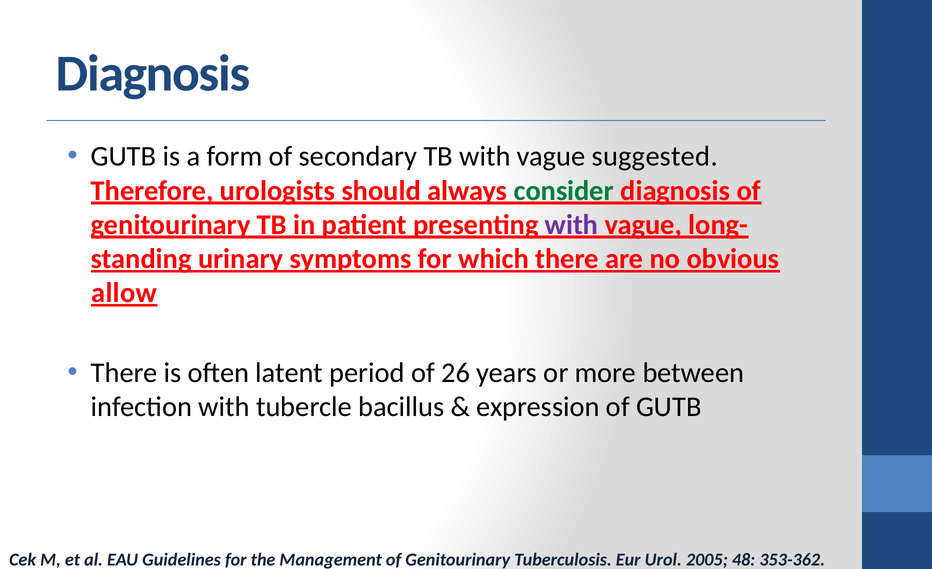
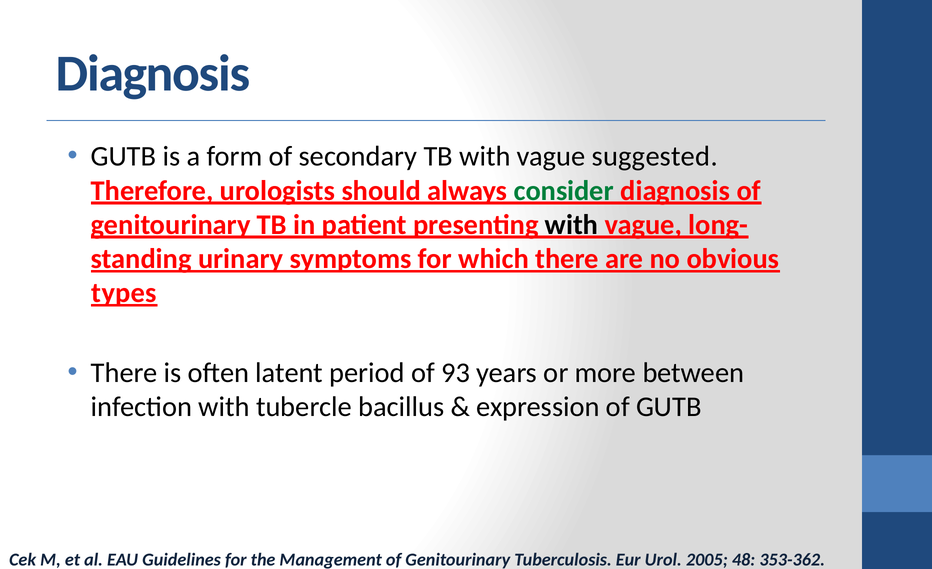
with colour: purple -> black (572, 225)
allow: allow -> types (124, 293)
26: 26 -> 93 (456, 373)
